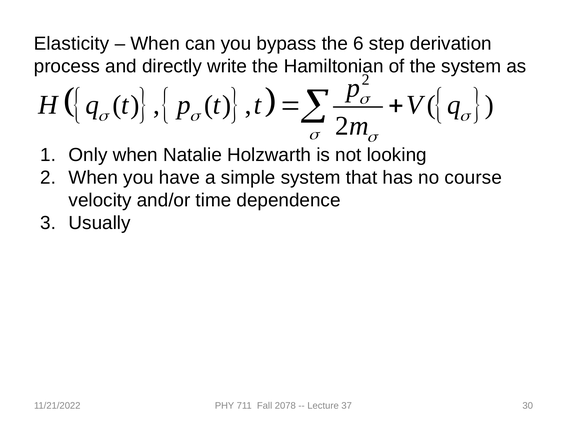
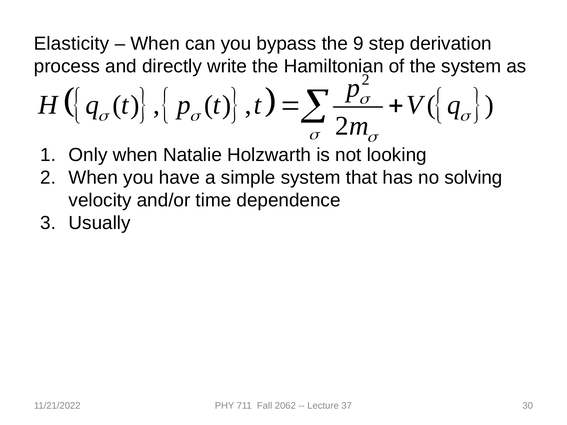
6: 6 -> 9 (358, 44)
course: course -> solving (473, 178)
2078: 2078 -> 2062 (285, 406)
